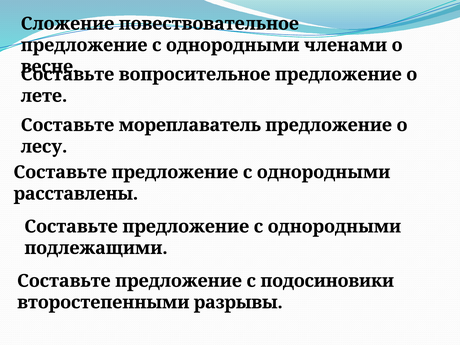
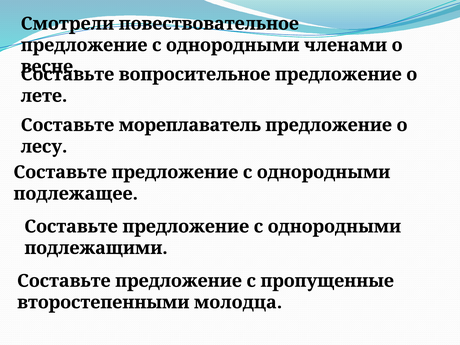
Сложение: Сложение -> Смотрели (67, 24)
расставлены: расставлены -> подлежащее (76, 194)
подосиновики: подосиновики -> пропущенные (327, 281)
разрывы: разрывы -> молодца (238, 302)
